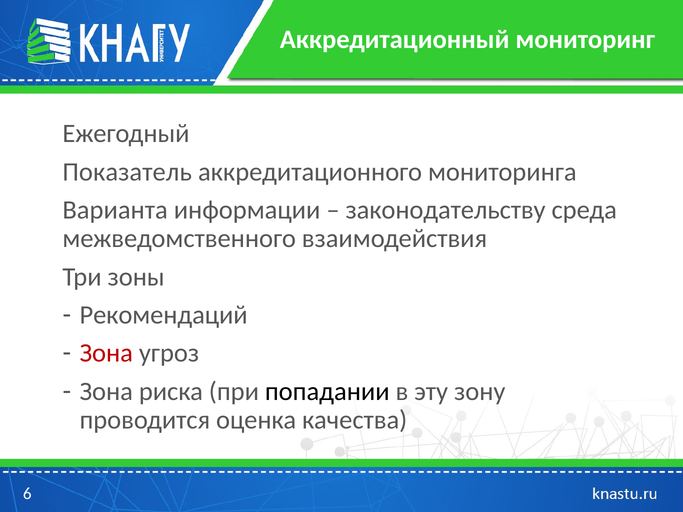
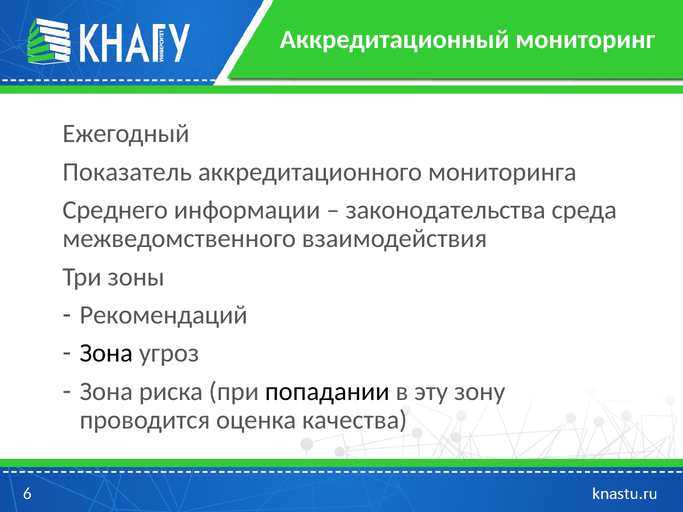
Варианта: Варианта -> Среднего (115, 210)
законодательству: законодательству -> законодательства (446, 210)
Зона colour: red -> black (106, 353)
